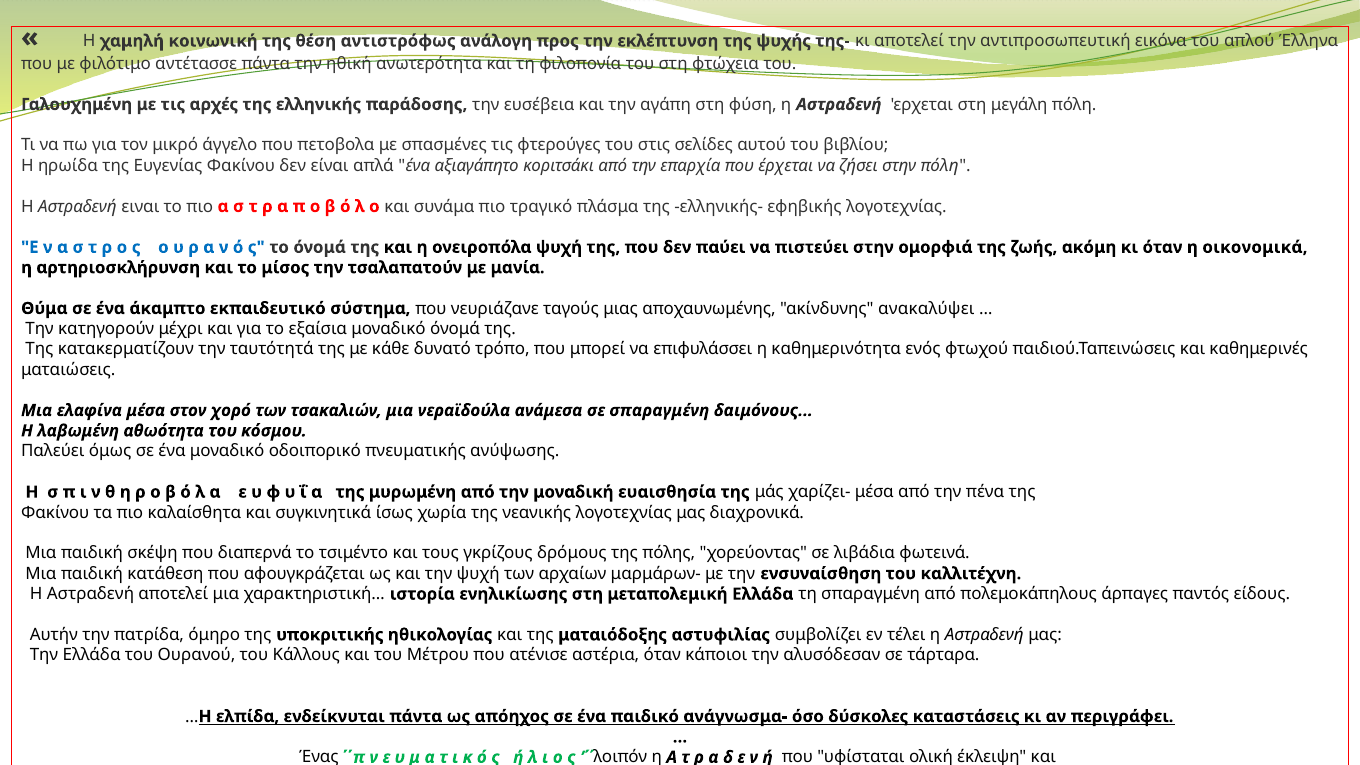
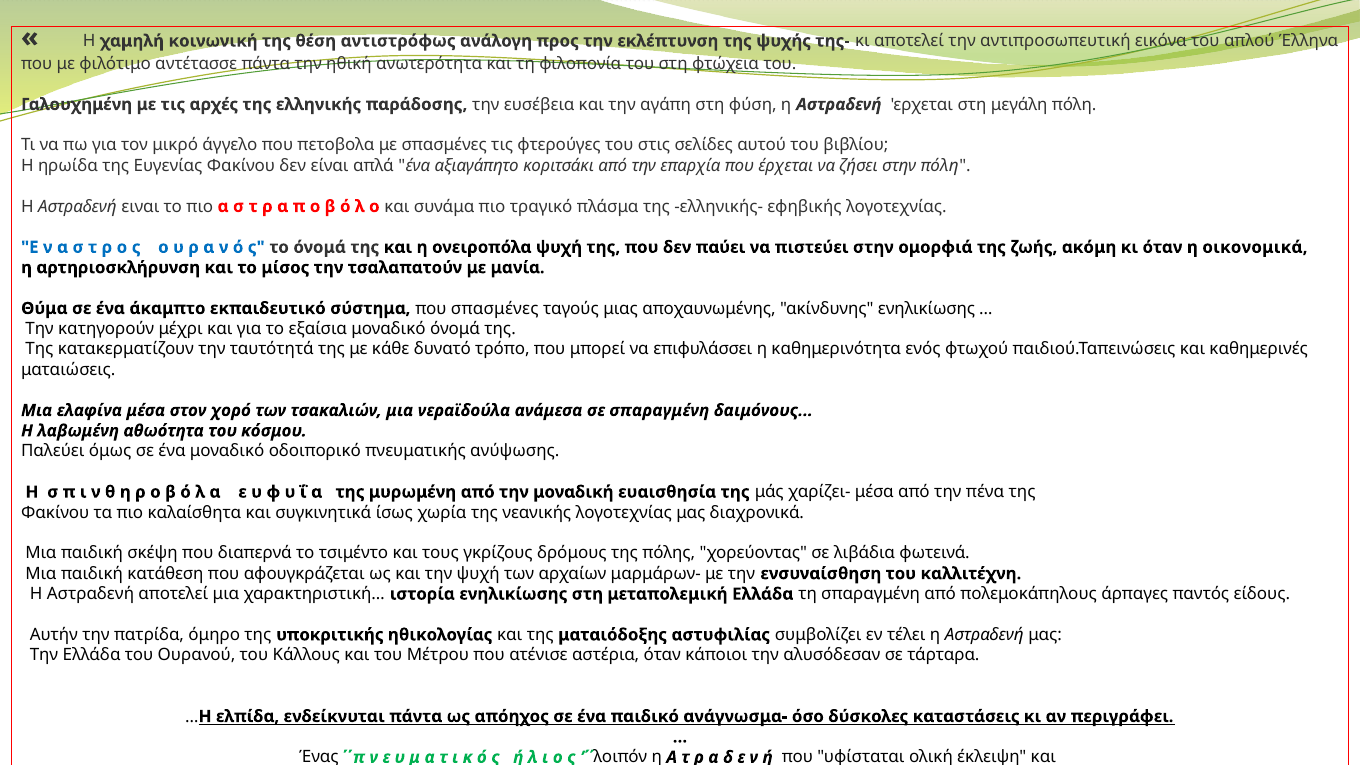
που νευριάζανε: νευριάζανε -> σπασμένες (495, 308)
ακίνδυνης ανακαλύψει: ανακαλύψει -> ενηλικίωσης (927, 308)
